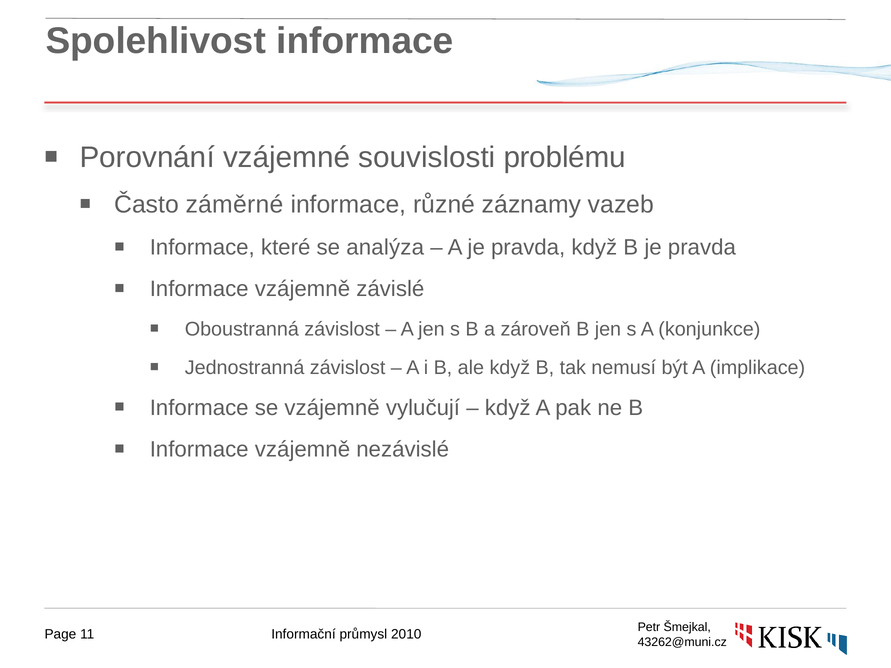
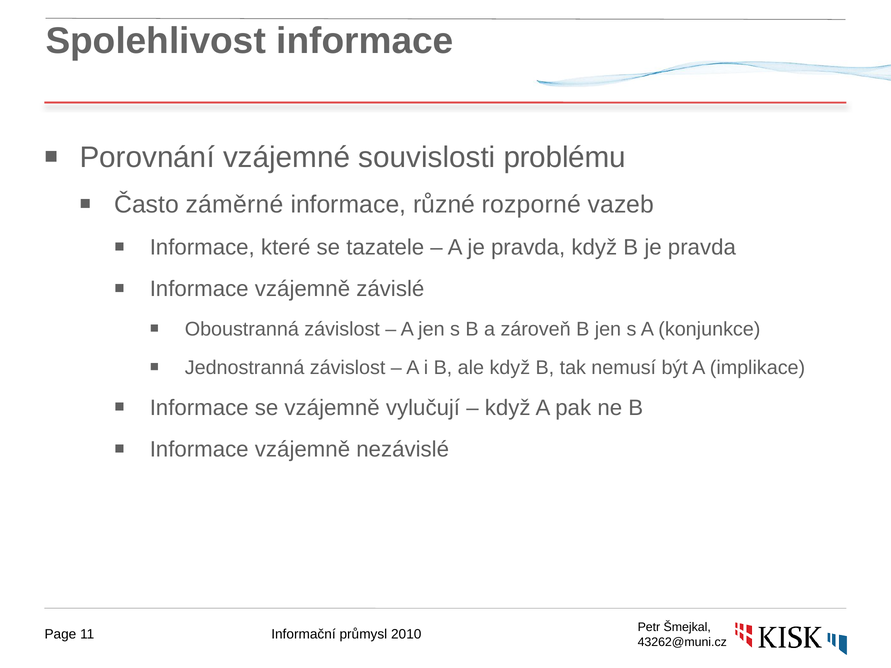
záznamy: záznamy -> rozporné (531, 205)
analýza: analýza -> tazatele (385, 248)
